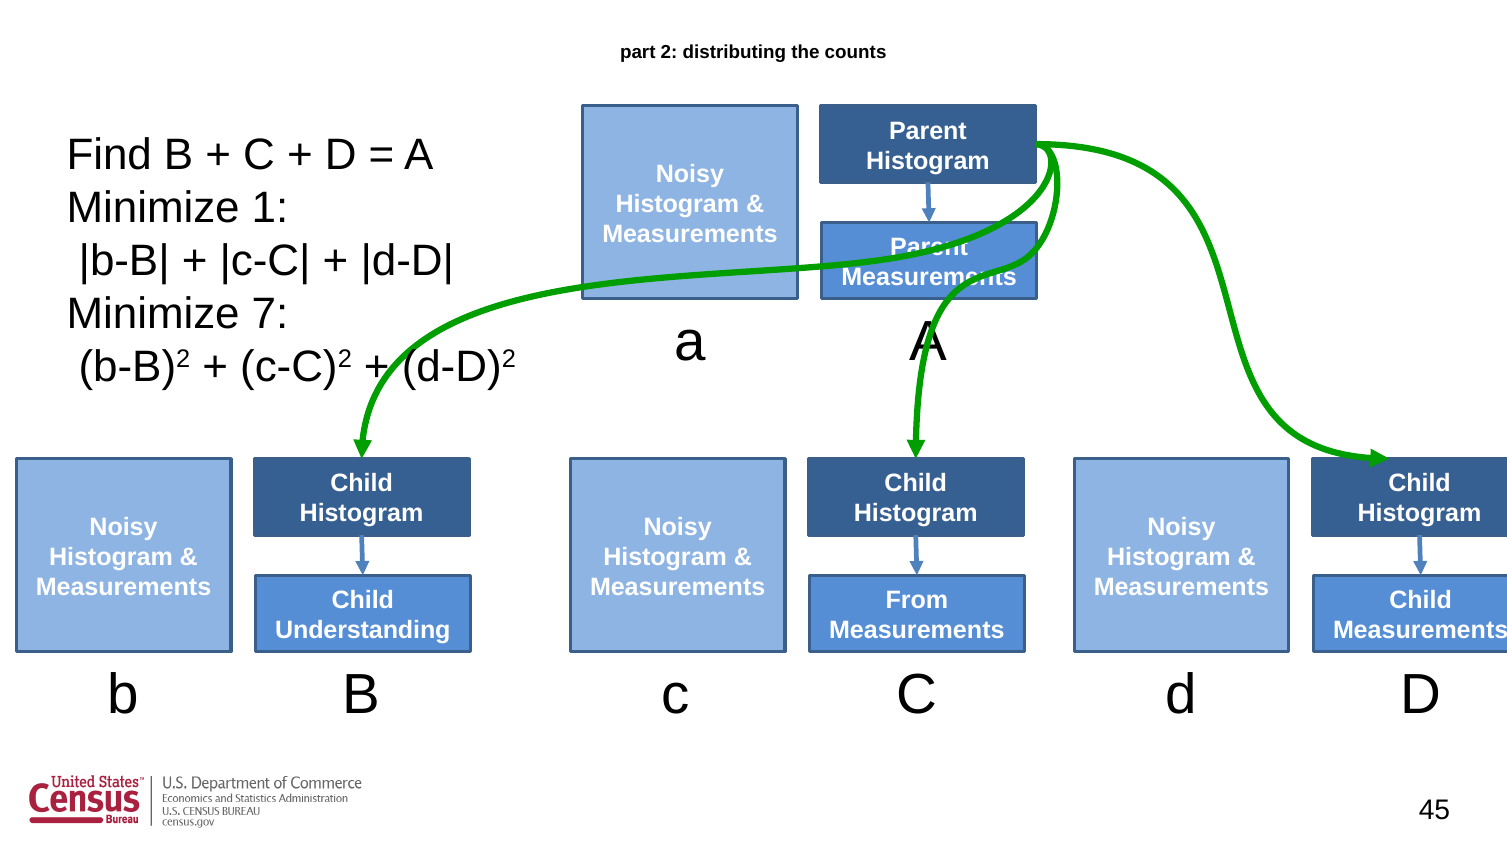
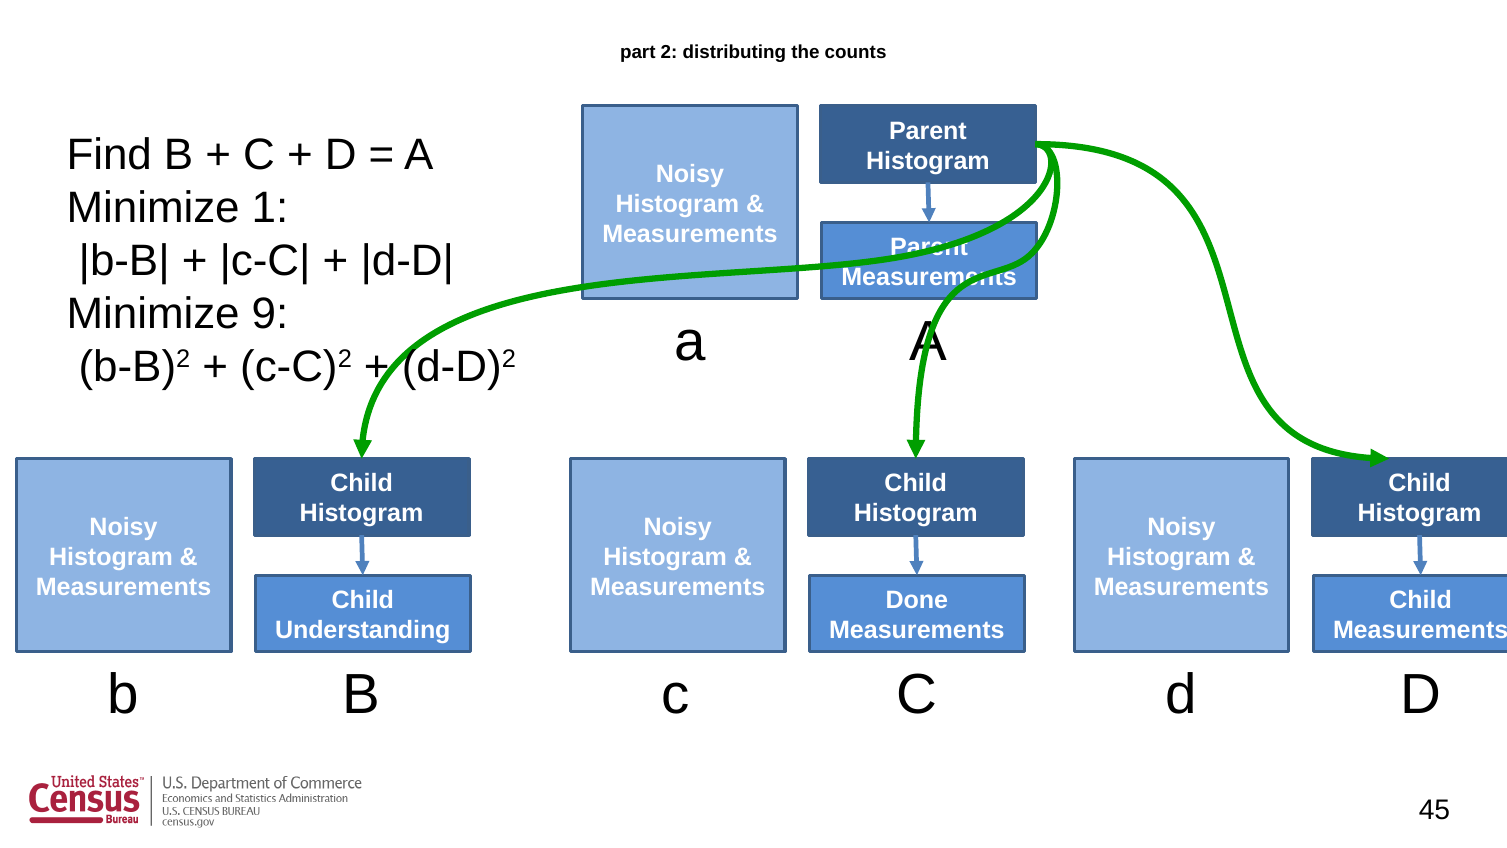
7: 7 -> 9 (270, 314)
From: From -> Done (917, 600)
